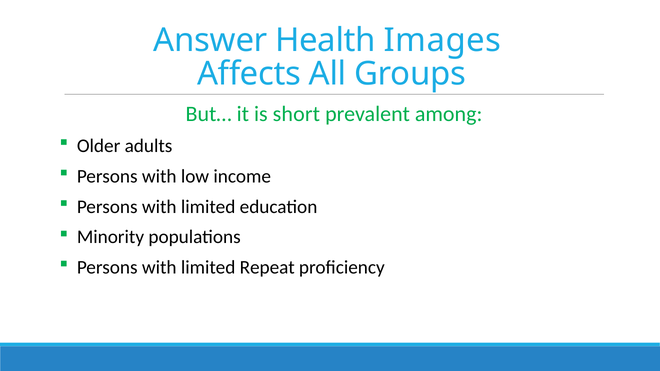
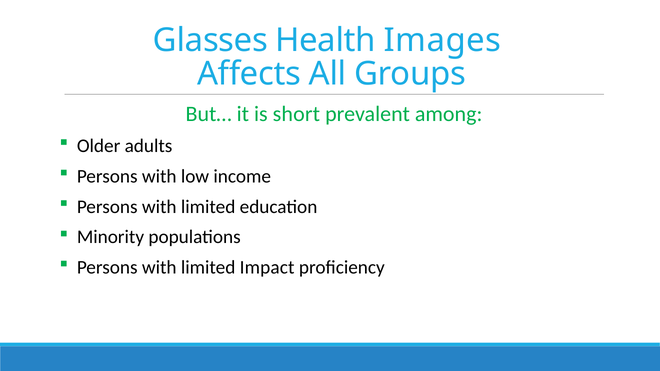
Answer: Answer -> Glasses (211, 40)
Repeat: Repeat -> Impact (267, 268)
